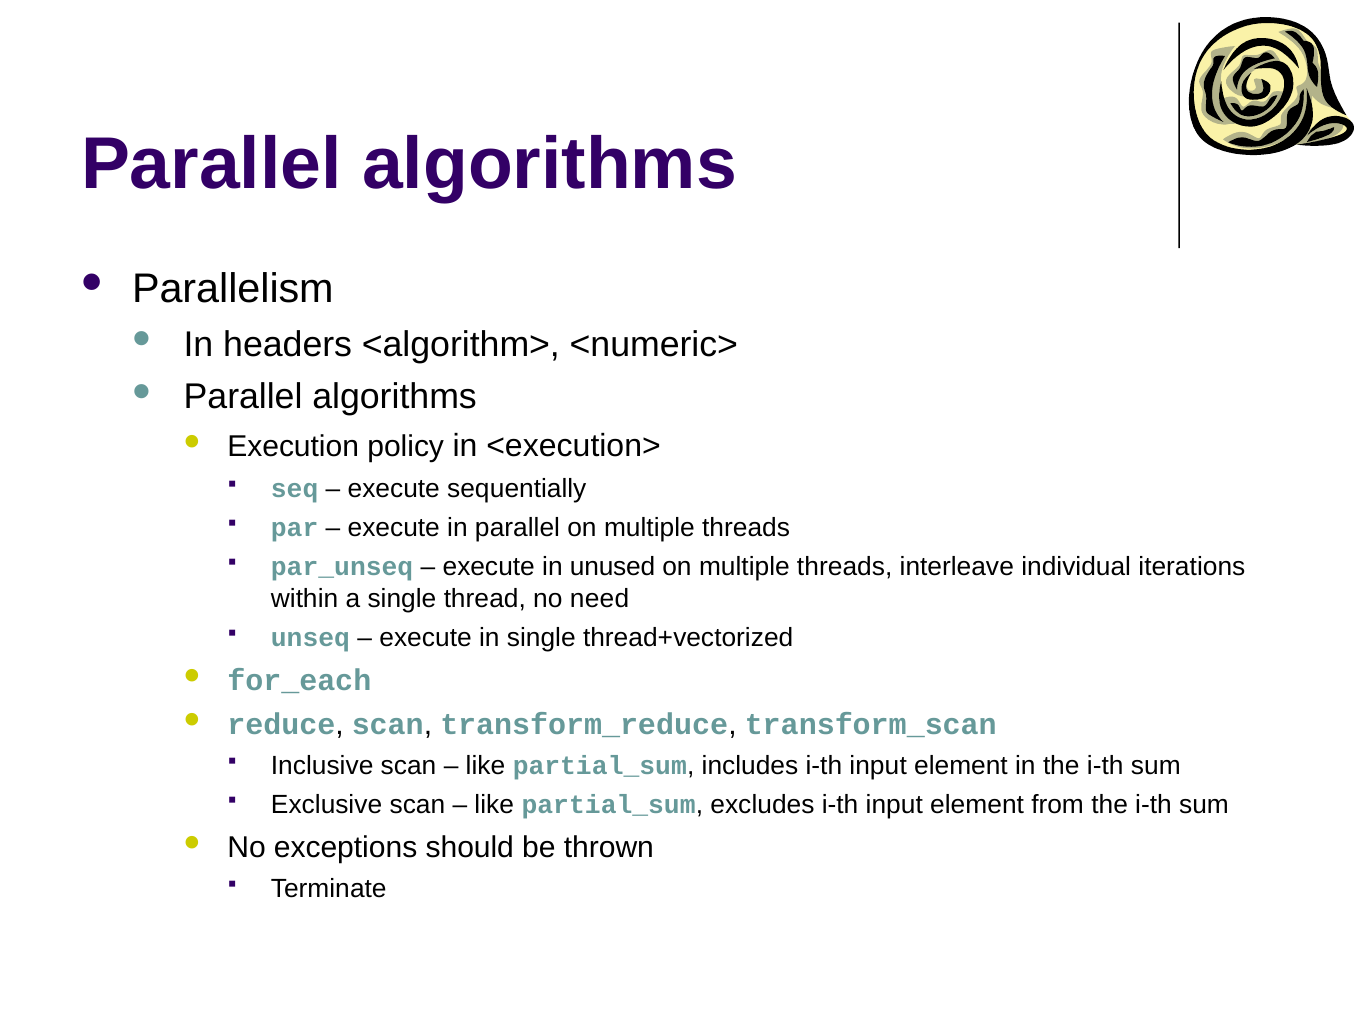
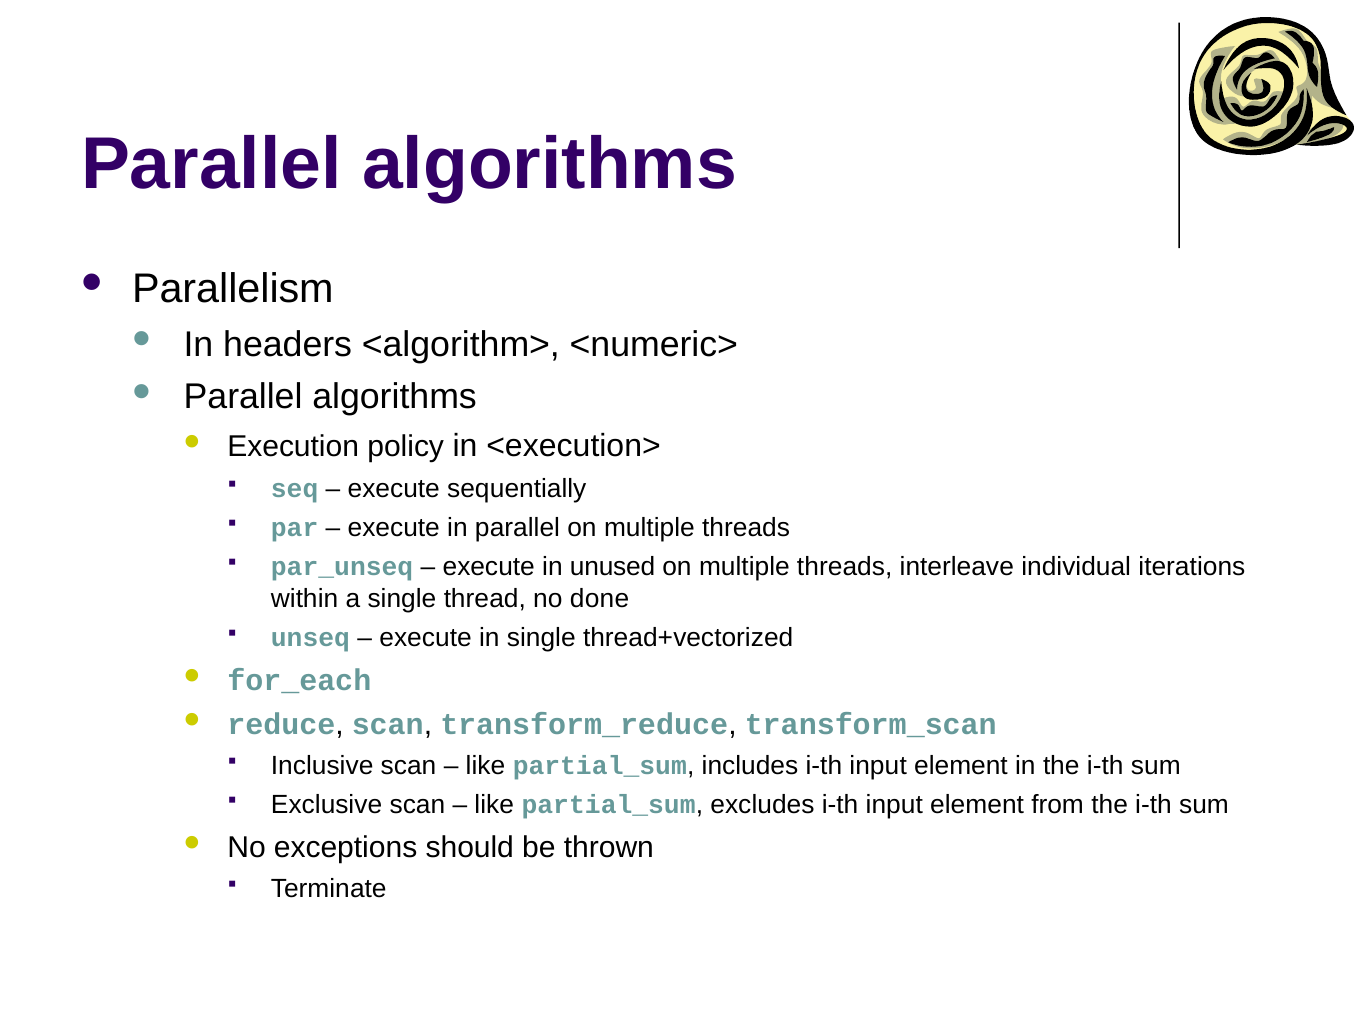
need: need -> done (600, 599)
